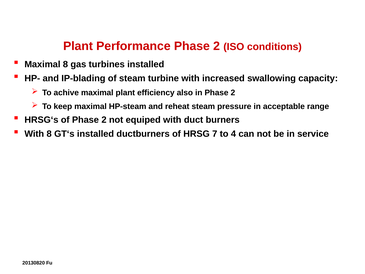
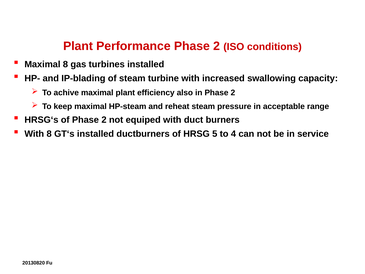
7: 7 -> 5 (215, 134)
